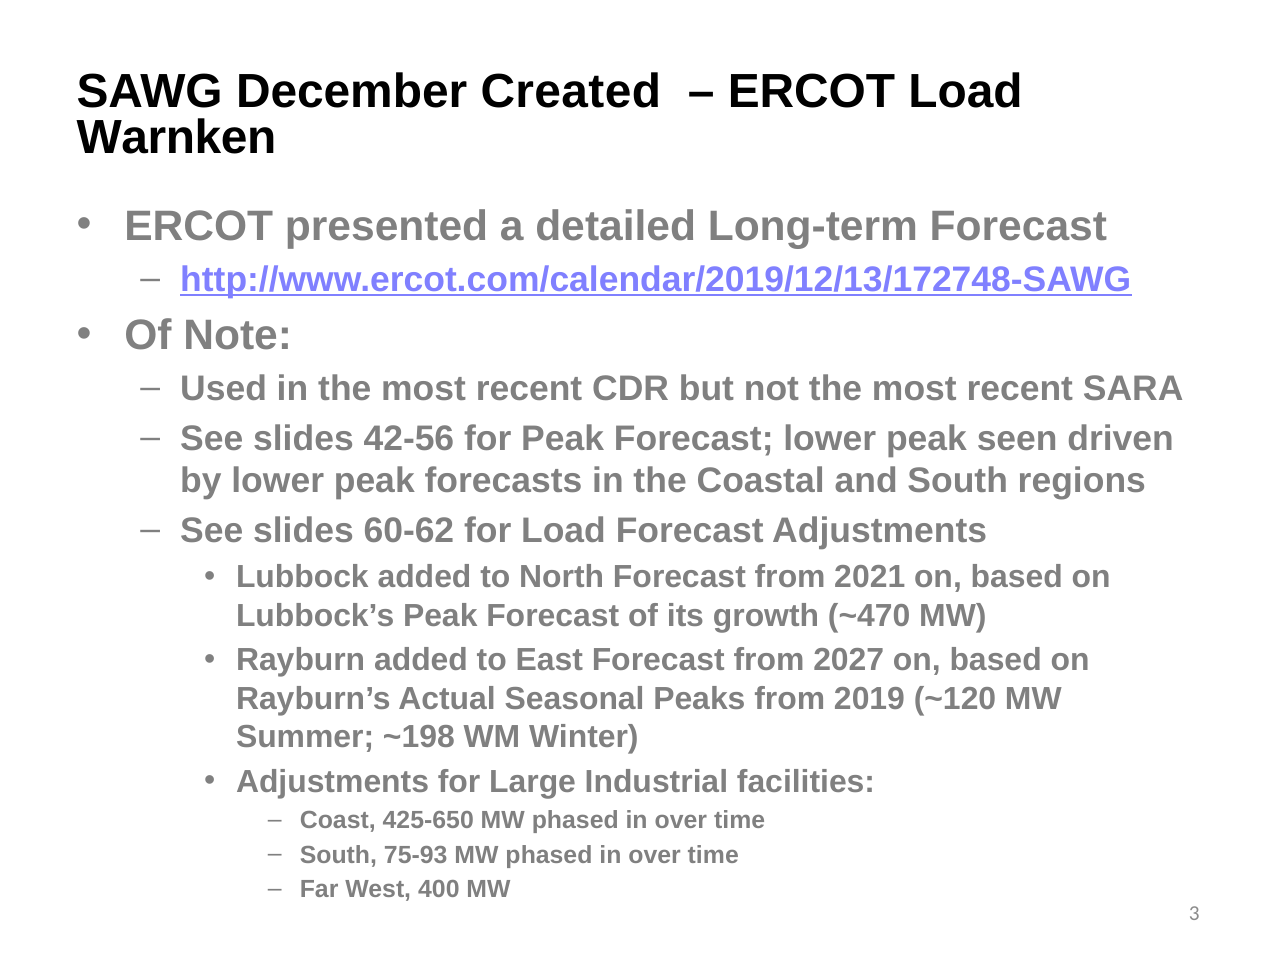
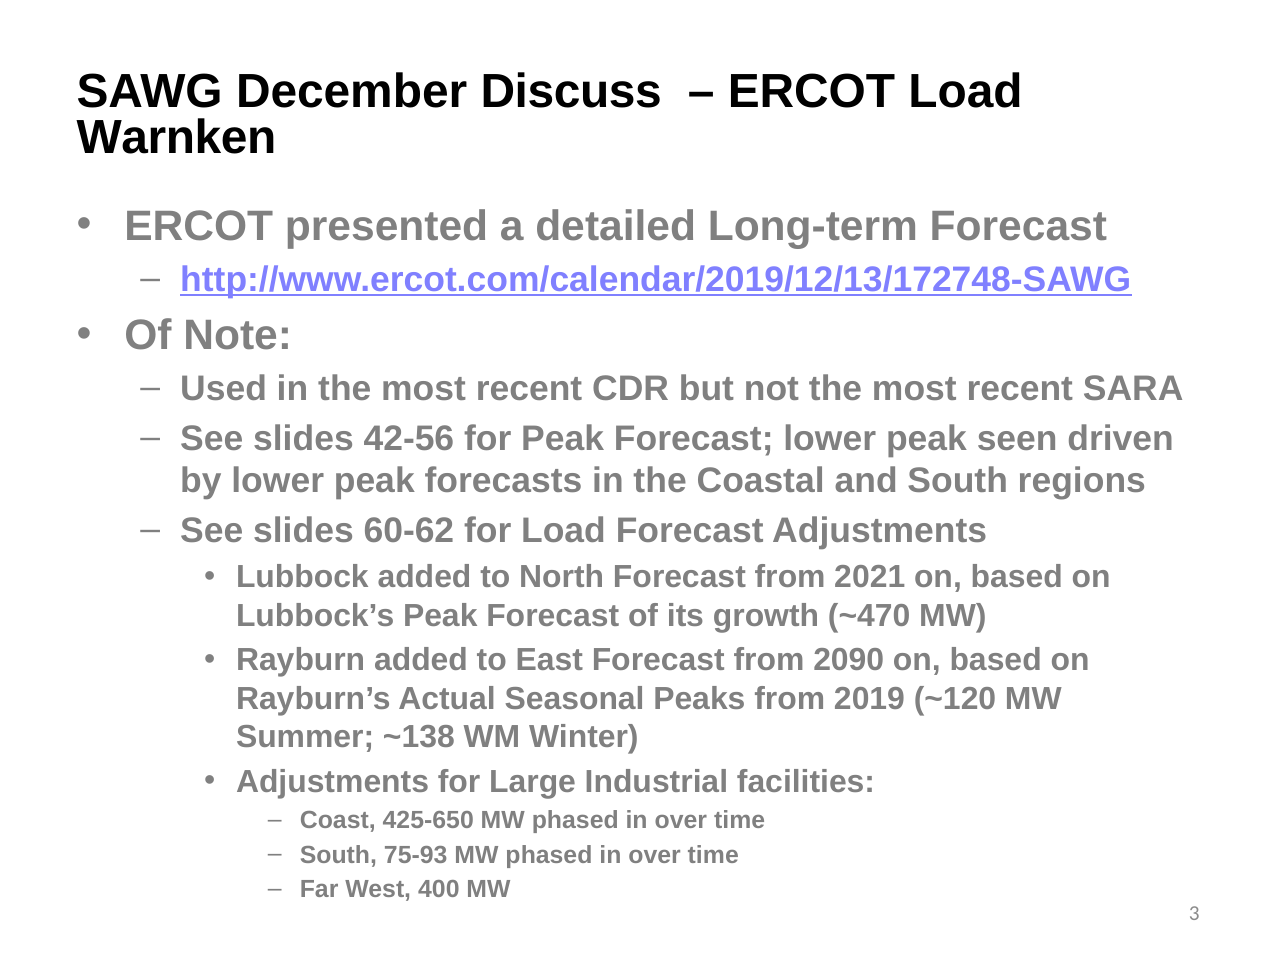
Created: Created -> Discuss (571, 92)
2027: 2027 -> 2090 (849, 660)
~198: ~198 -> ~138 (419, 737)
